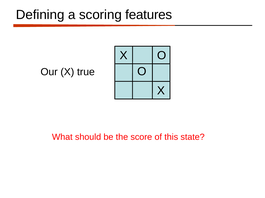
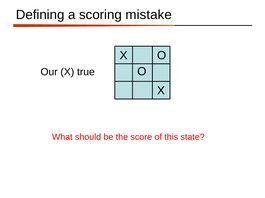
features: features -> mistake (149, 15)
